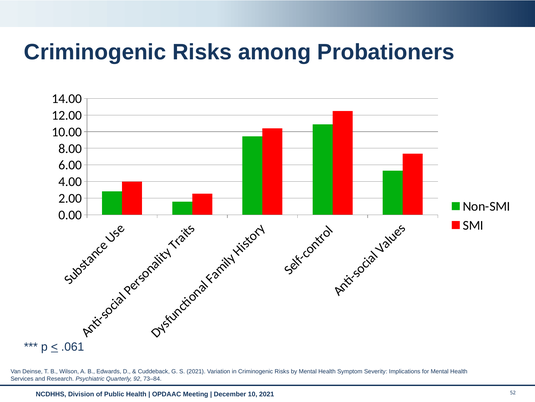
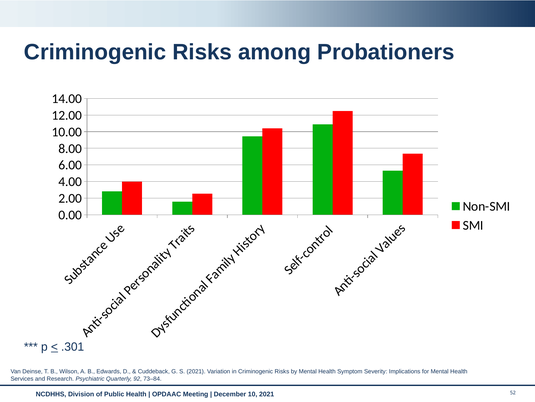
.061: .061 -> .301 (73, 346)
